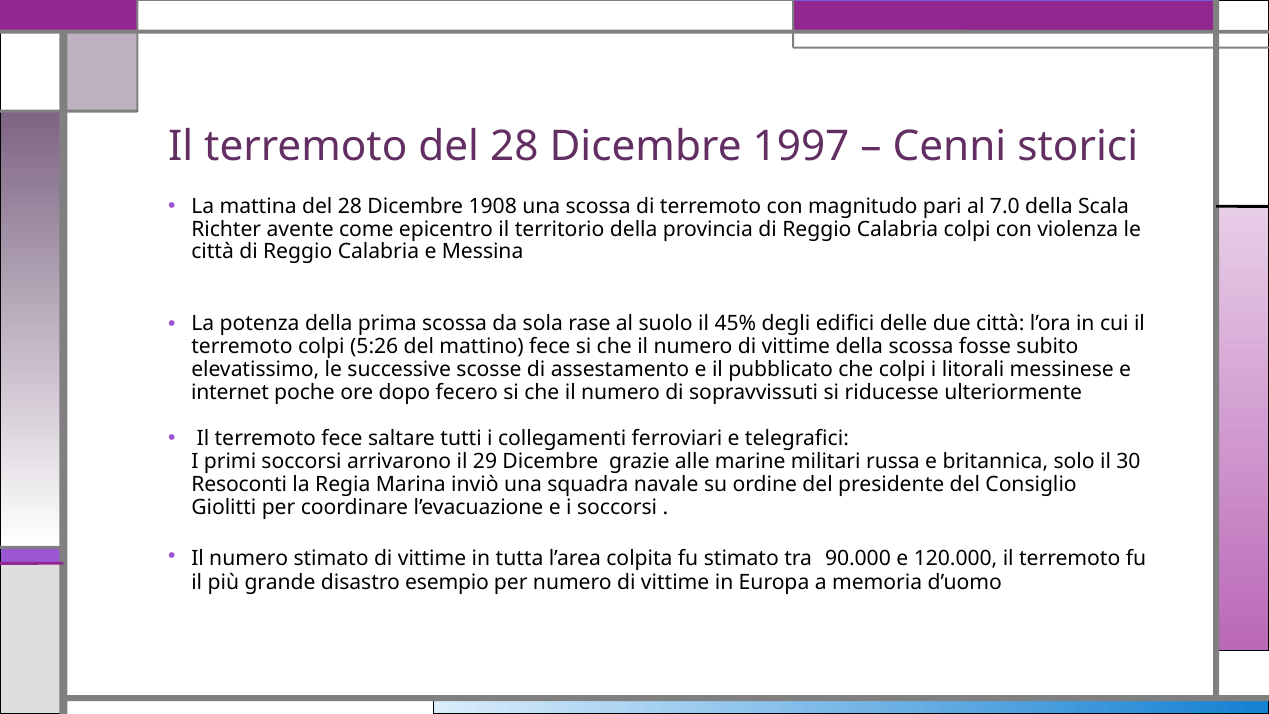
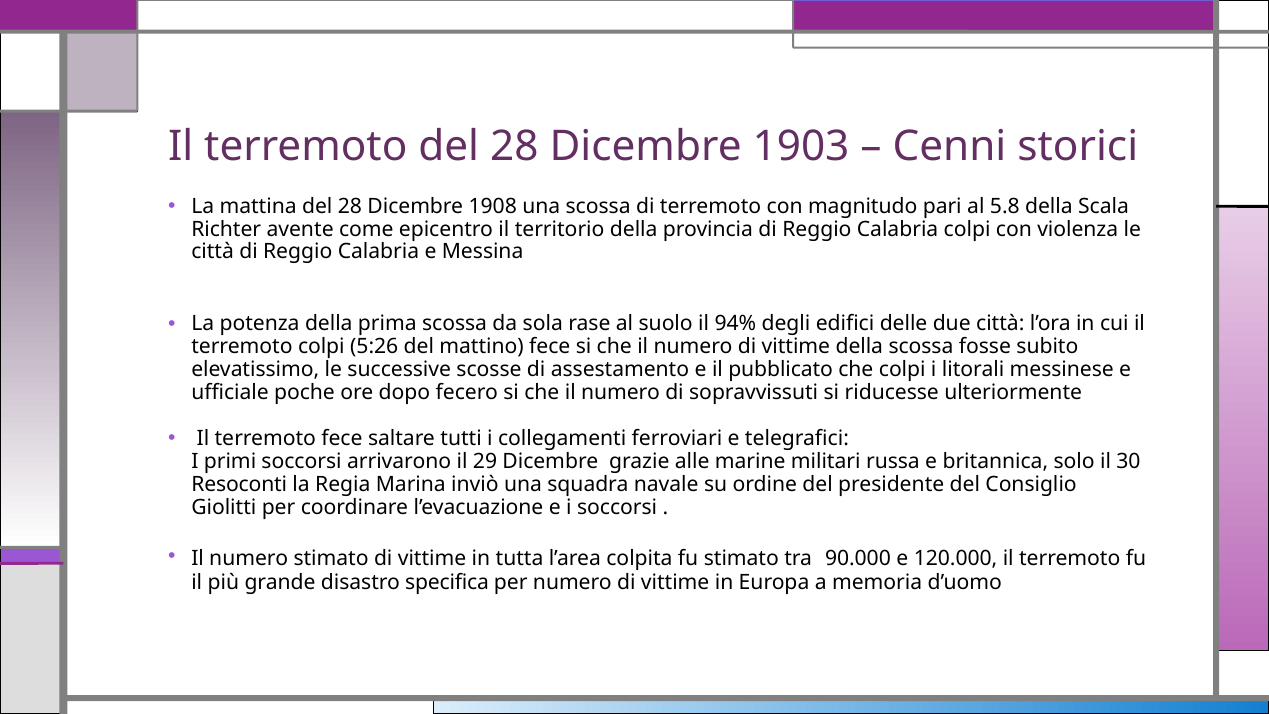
1997: 1997 -> 1903 (801, 147)
7.0: 7.0 -> 5.8 (1005, 206)
45%: 45% -> 94% (735, 324)
internet: internet -> ufficiale (230, 392)
esempio: esempio -> specifica (447, 582)
